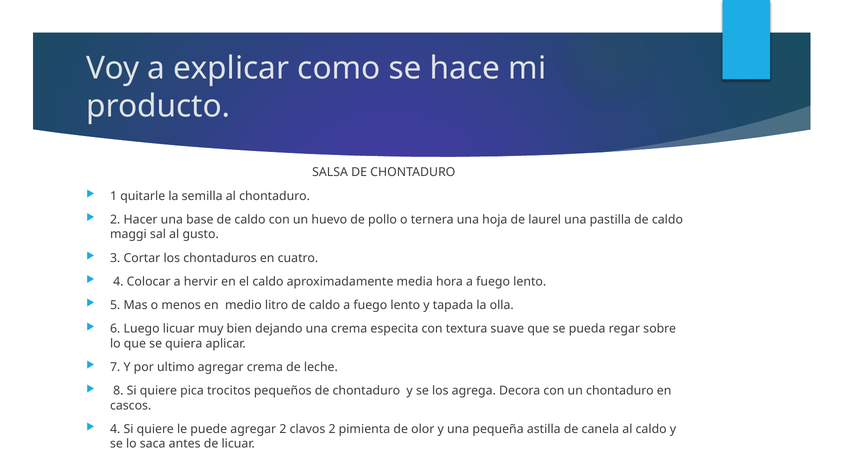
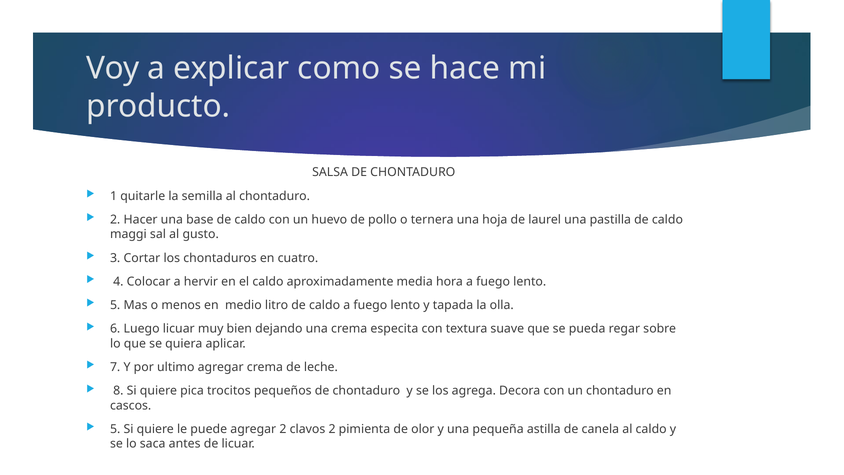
4: 4 -> 5 (115, 429)
